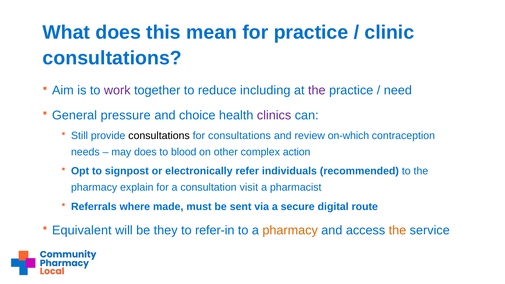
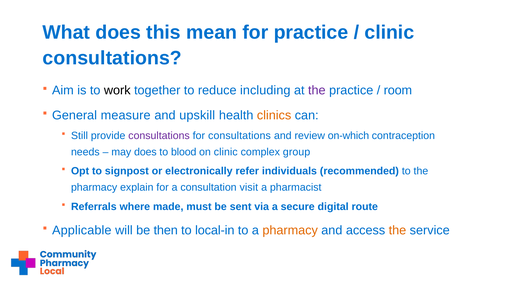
work colour: purple -> black (117, 91)
need: need -> room (398, 91)
pressure: pressure -> measure (126, 115)
choice: choice -> upskill (197, 115)
clinics colour: purple -> orange (274, 115)
consultations colour: black -> purple (159, 136)
other: other -> clinic (226, 152)
action: action -> group (297, 152)
Equivalent: Equivalent -> Applicable (82, 230)
they: they -> then (166, 230)
refer-in: refer-in -> local-in (215, 230)
